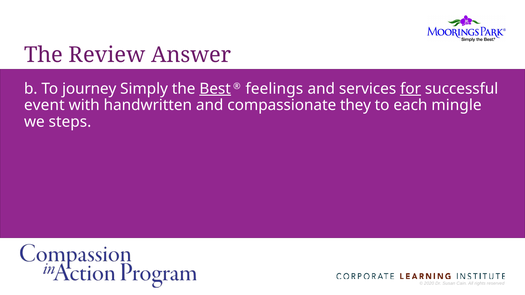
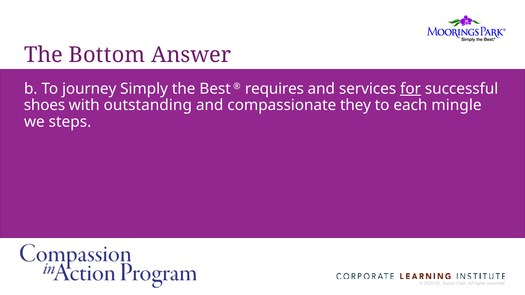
Review: Review -> Bottom (107, 55)
Best underline: present -> none (215, 89)
feelings: feelings -> requires (274, 89)
event: event -> shoes (45, 105)
handwritten: handwritten -> outstanding (148, 105)
